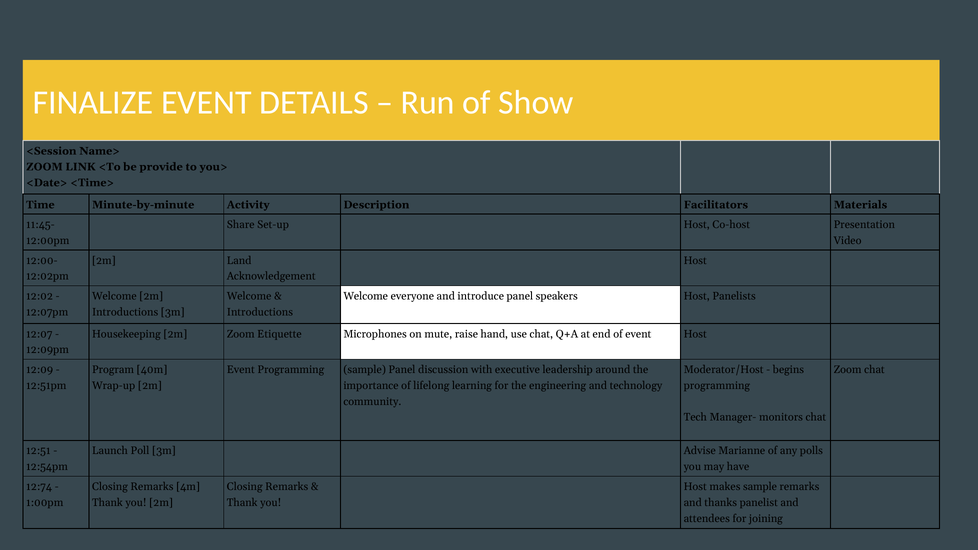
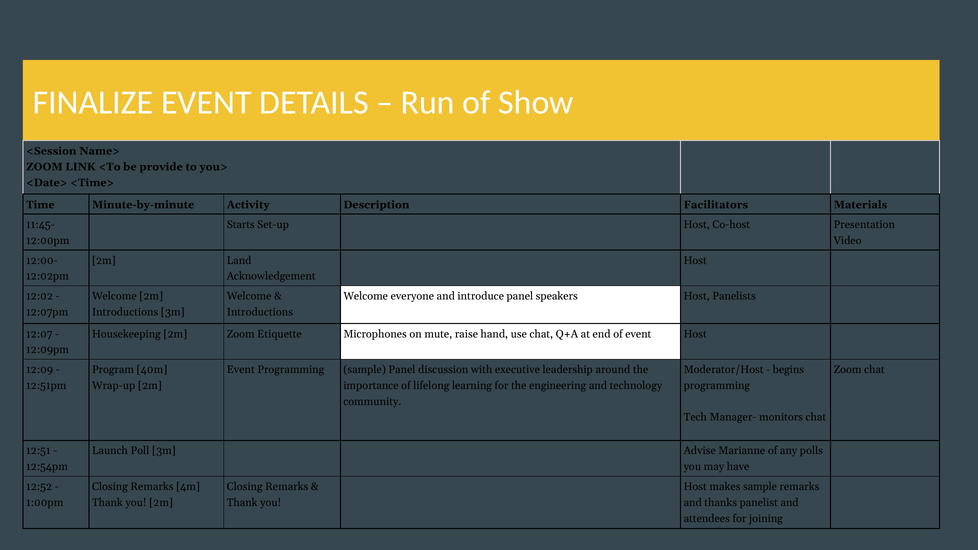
Share: Share -> Starts (241, 225)
12:74: 12:74 -> 12:52 (39, 487)
